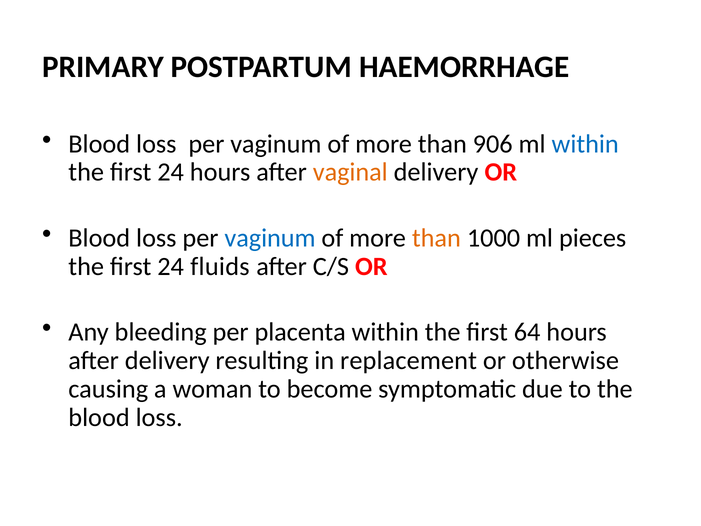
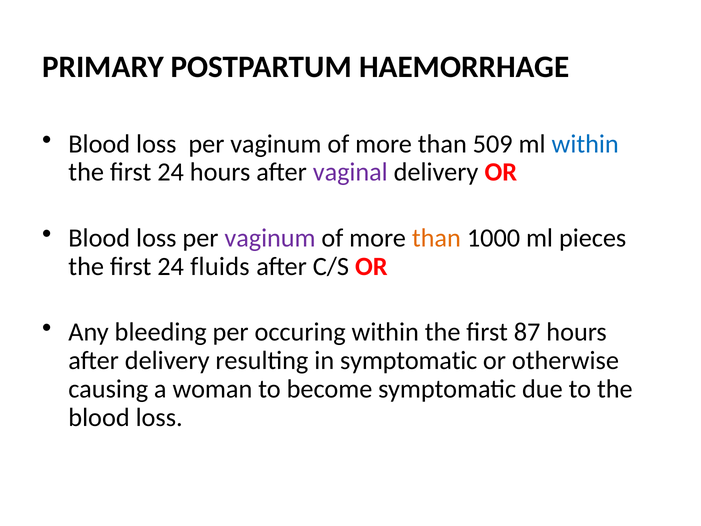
906: 906 -> 509 (493, 144)
vaginal colour: orange -> purple (350, 172)
vaginum colour: blue -> purple (270, 238)
placenta: placenta -> occuring (300, 332)
64: 64 -> 87 (527, 332)
in replacement: replacement -> symptomatic (409, 360)
